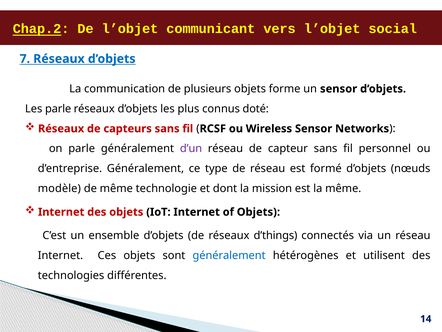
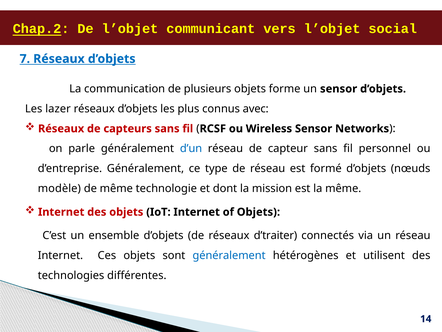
Les parle: parle -> lazer (58, 109)
doté: doté -> avec (256, 109)
d’un colour: purple -> blue (191, 148)
d’things: d’things -> d’traiter (275, 235)
